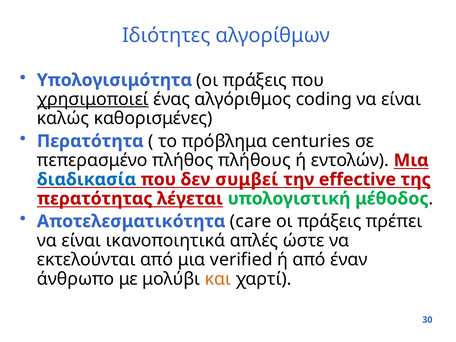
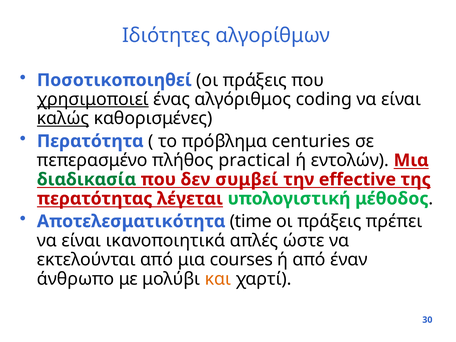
Υπολογισιμότητα: Υπολογισιμότητα -> Ποσοτικοποιηθεί (114, 80)
καλώς underline: none -> present (63, 118)
πλήθους: πλήθους -> practical (254, 160)
διαδικασία colour: blue -> green (87, 179)
care: care -> time (251, 221)
verified: verified -> courses (241, 260)
